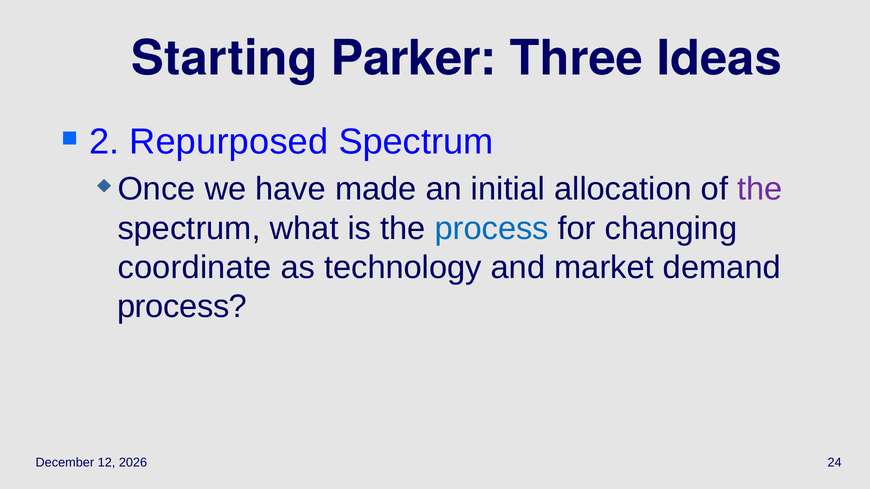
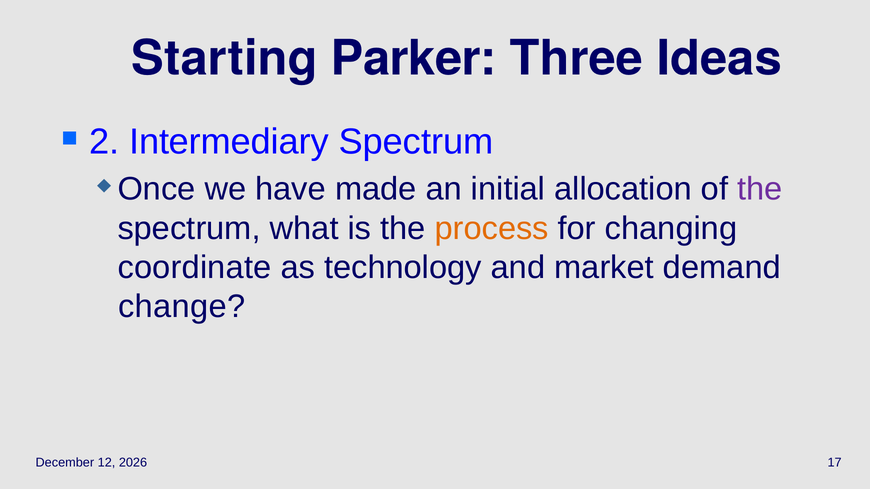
Repurposed: Repurposed -> Intermediary (229, 142)
process colour: blue -> orange (492, 228)
process: process -> change (182, 307)
24: 24 -> 17 (835, 463)
